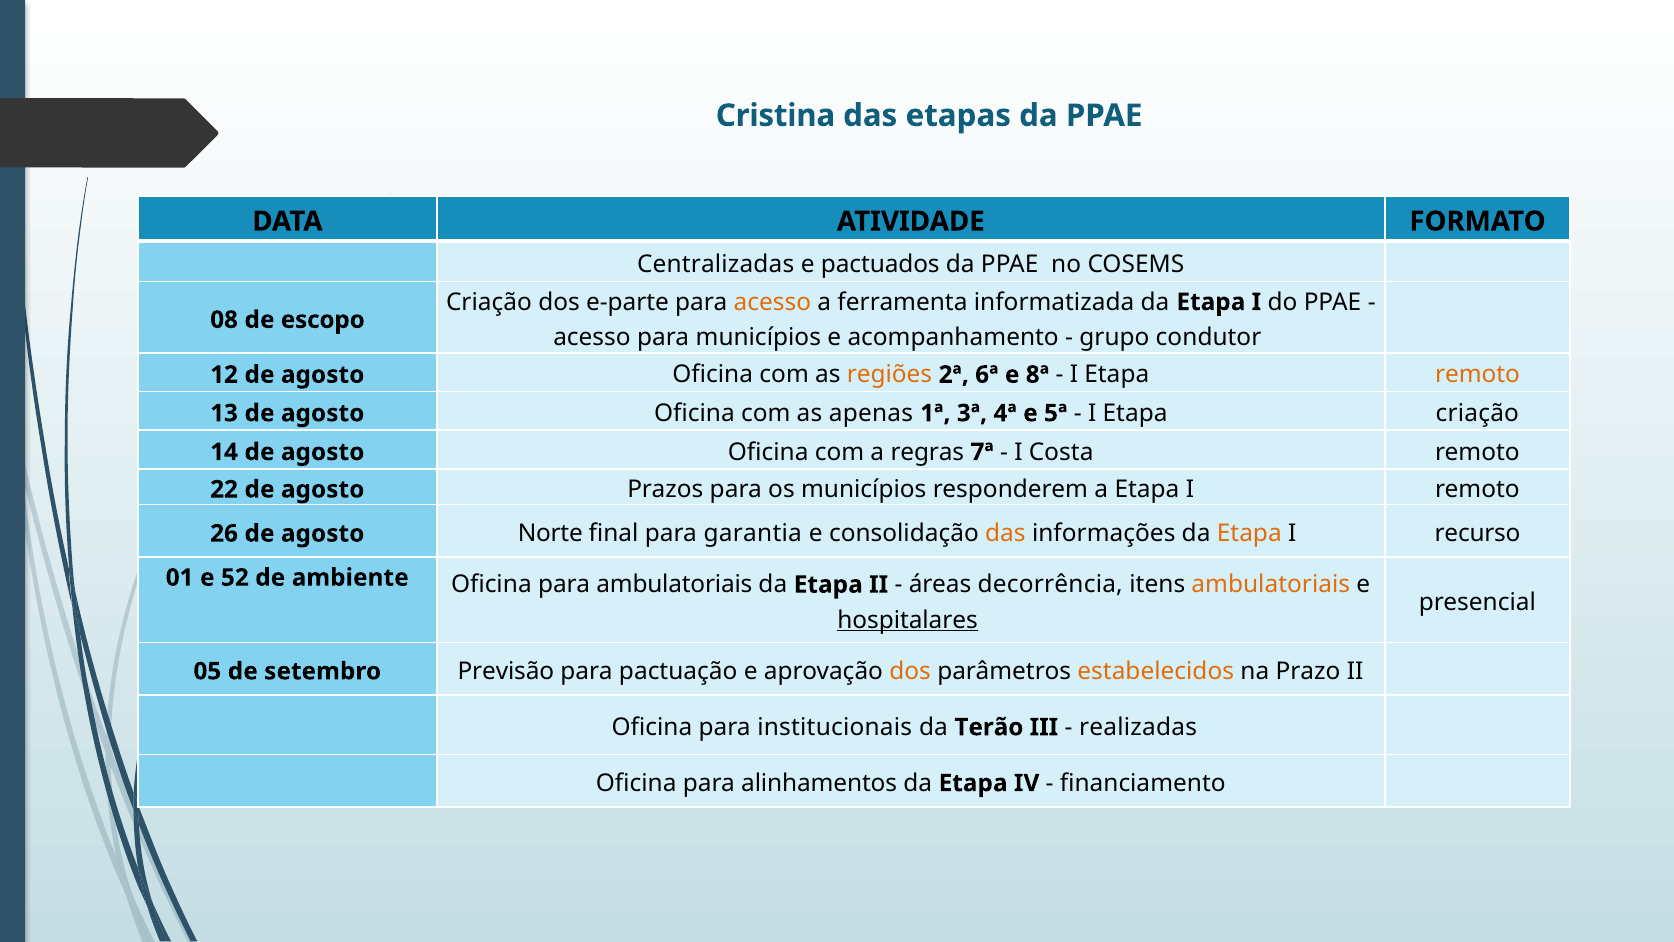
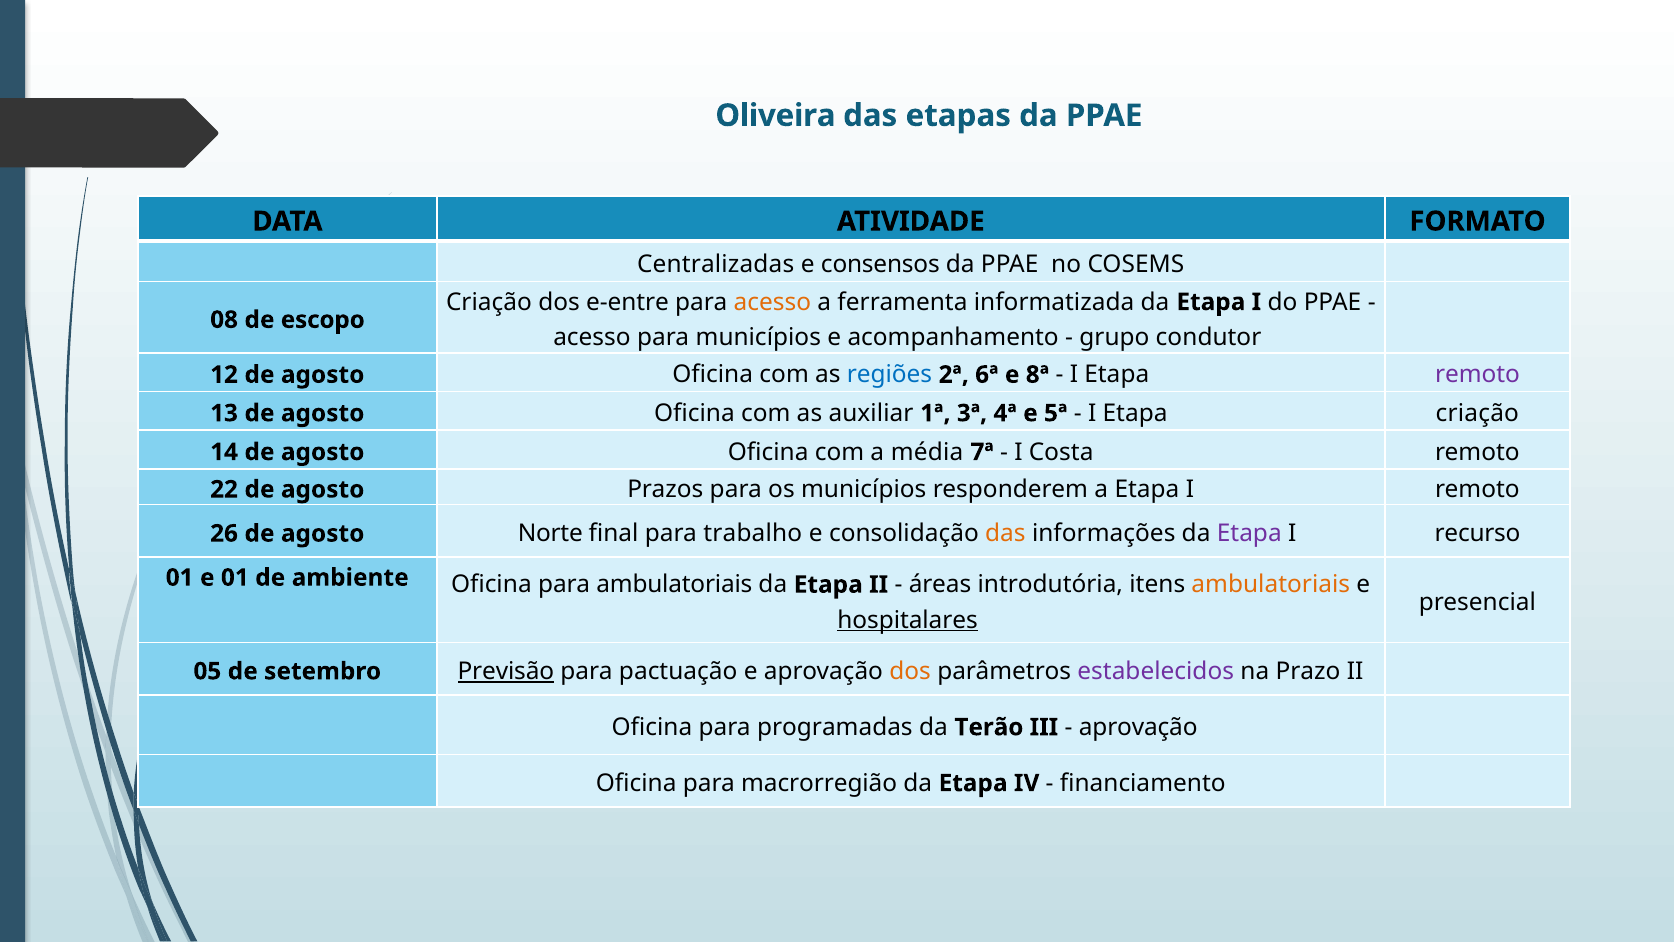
Cristina: Cristina -> Oliveira (775, 116)
pactuados: pactuados -> consensos (880, 264)
e-parte: e-parte -> e-entre (628, 302)
regiões colour: orange -> blue (889, 375)
remoto colour: orange -> purple (1477, 375)
apenas: apenas -> auxiliar (871, 413)
regras: regras -> média (927, 452)
garantia: garantia -> trabalho (753, 533)
Etapa colour: orange -> purple (1249, 533)
e 52: 52 -> 01 (235, 577)
decorrência: decorrência -> introdutória (1050, 584)
Previsão underline: none -> present (506, 671)
estabelecidos colour: orange -> purple (1156, 671)
institucionais: institucionais -> programadas (835, 727)
realizadas: realizadas -> aprovação (1138, 727)
alinhamentos: alinhamentos -> macrorregião (819, 783)
